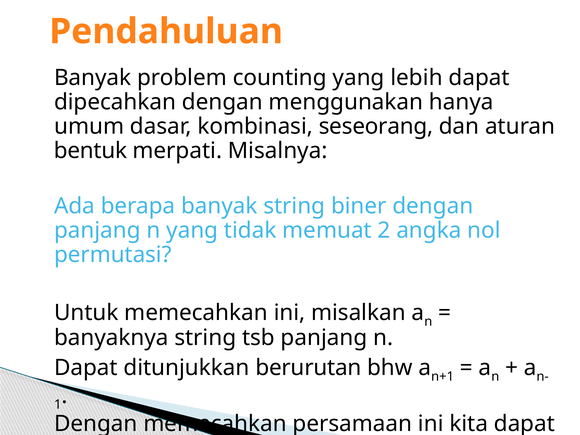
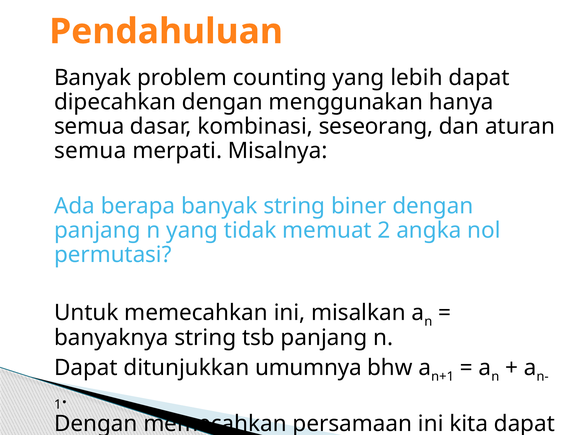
umum: umum -> semua (89, 126)
bentuk: bentuk -> semua (90, 151)
berurutan: berurutan -> umumnya (308, 368)
